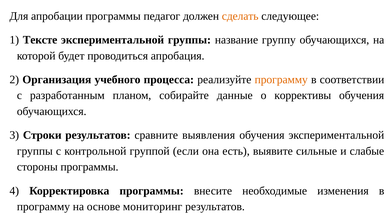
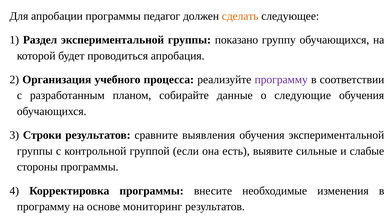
Тексте: Тексте -> Раздел (40, 40)
название: название -> показано (237, 40)
программу colour: orange -> purple (281, 80)
коррективы: коррективы -> следующие (303, 95)
